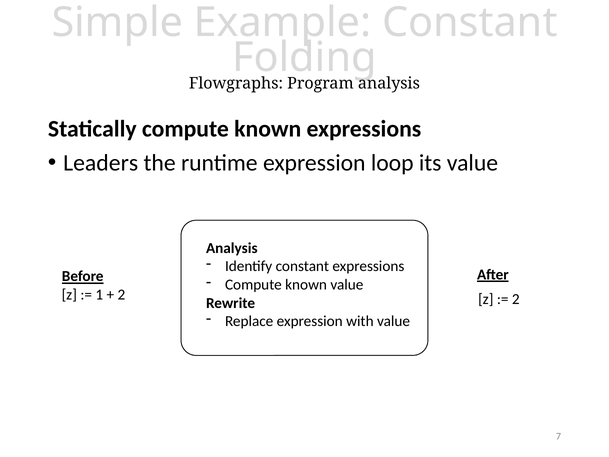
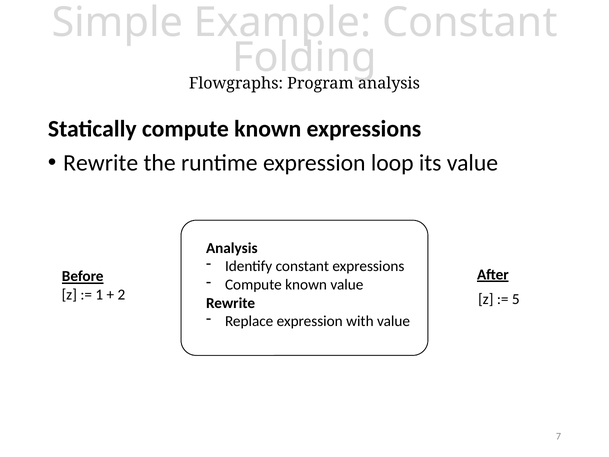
Leaders: Leaders -> Rewrite (101, 163)
2: 2 -> 5 (516, 299)
